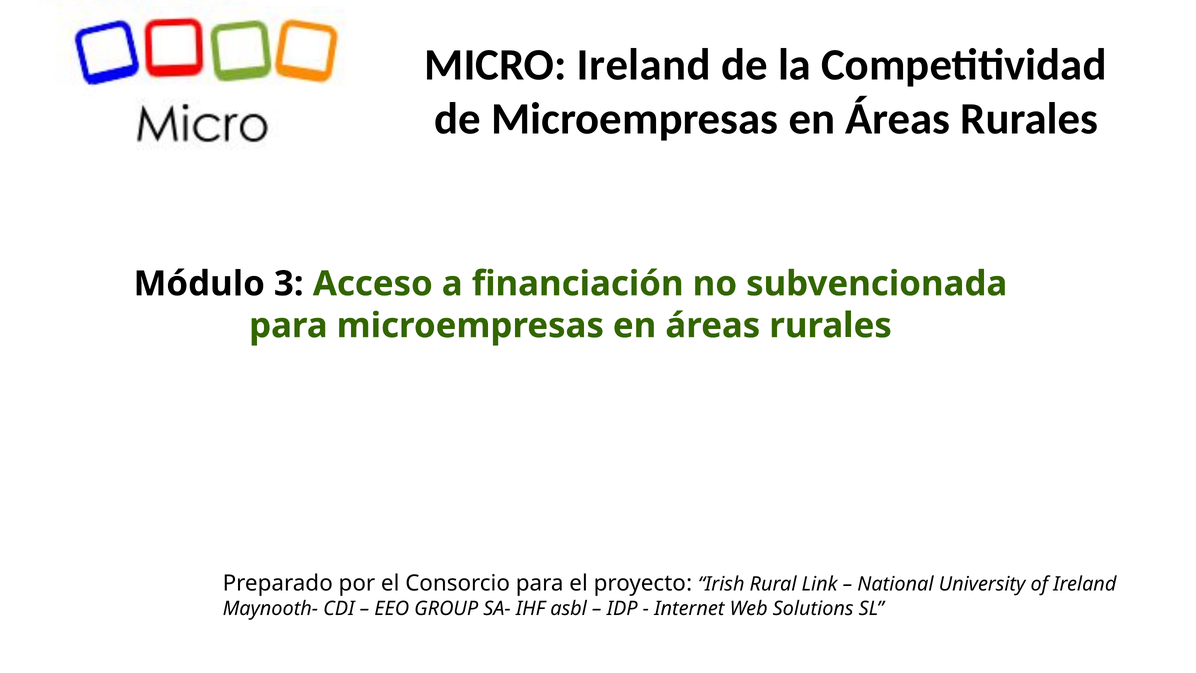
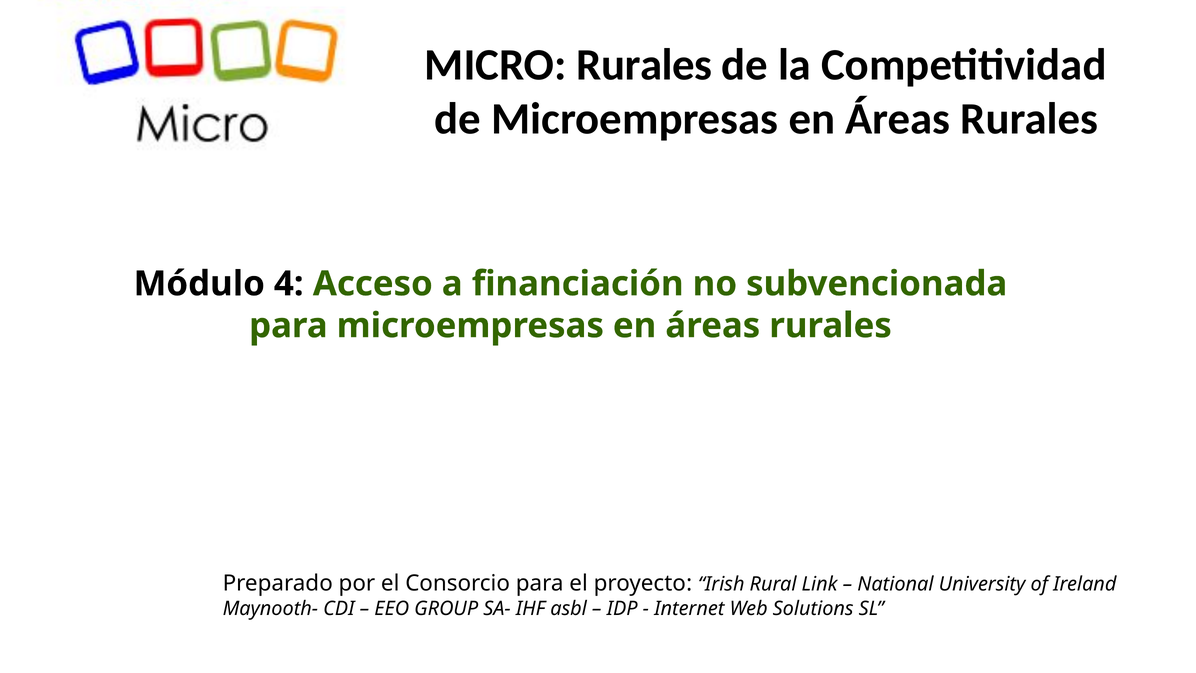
MICRO Ireland: Ireland -> Rurales (644, 65)
3: 3 -> 4 (289, 284)
